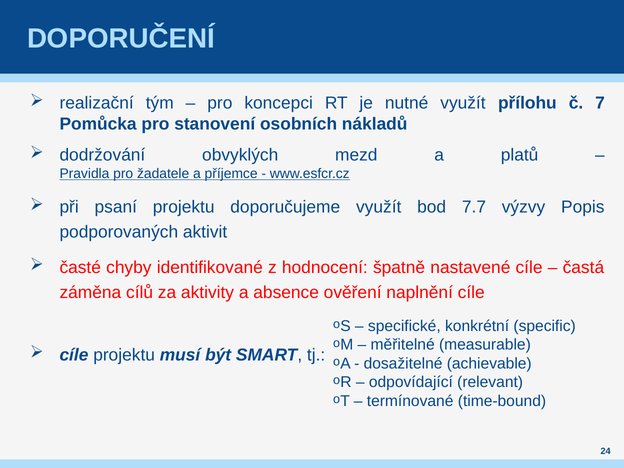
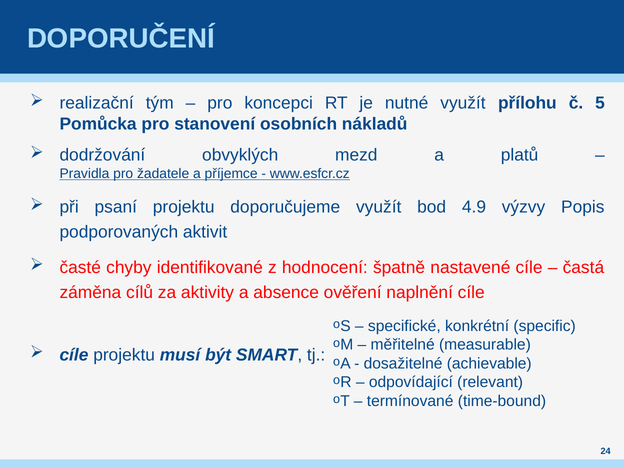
7: 7 -> 5 (600, 103)
7.7: 7.7 -> 4.9 (474, 207)
